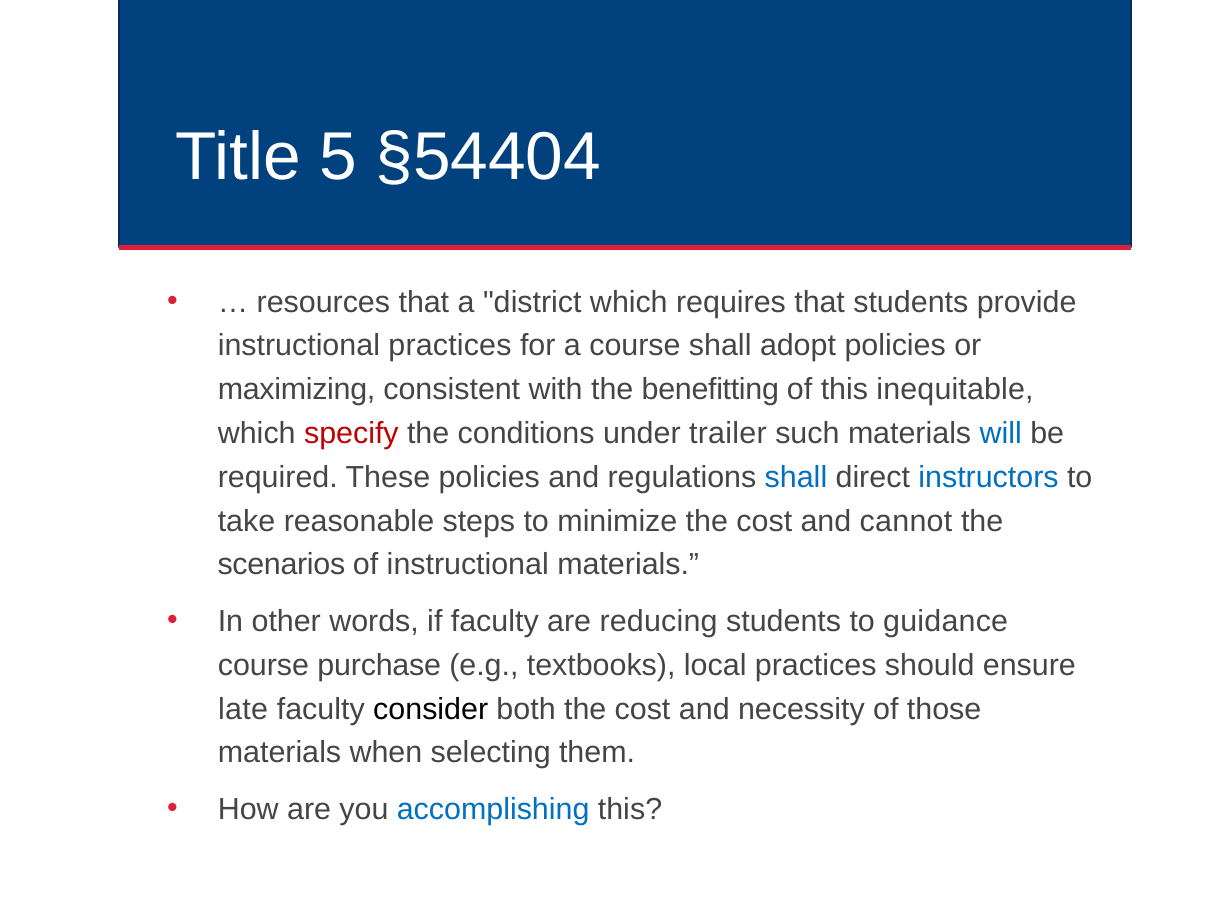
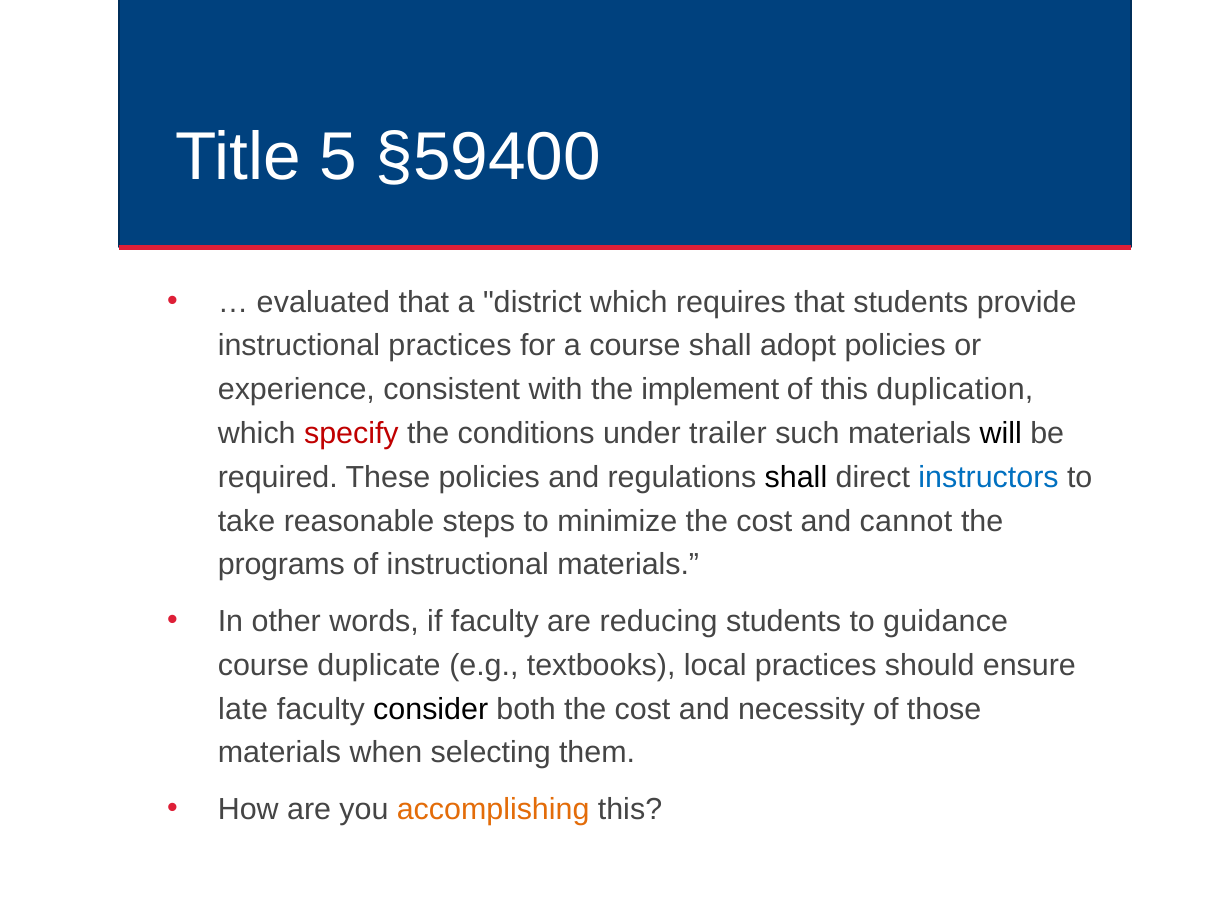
§54404: §54404 -> §59400 (488, 158)
resources: resources -> evaluated (323, 302)
maximizing: maximizing -> experience (296, 390)
benefitting: benefitting -> implement (710, 390)
inequitable: inequitable -> duplication (955, 390)
will colour: blue -> black (1001, 433)
shall colour: blue -> black (796, 477)
scenarios: scenarios -> programs (281, 565)
purchase: purchase -> duplicate (379, 665)
accomplishing colour: blue -> orange (493, 809)
